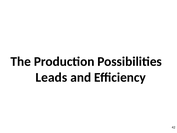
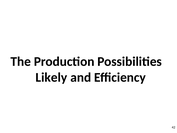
Leads: Leads -> Likely (51, 77)
